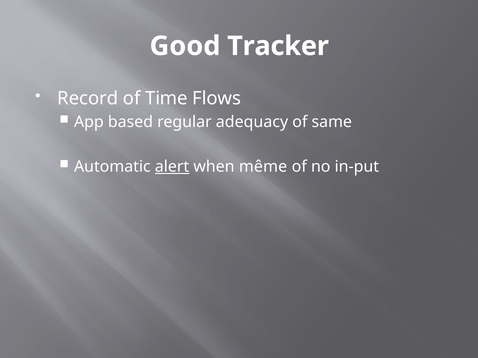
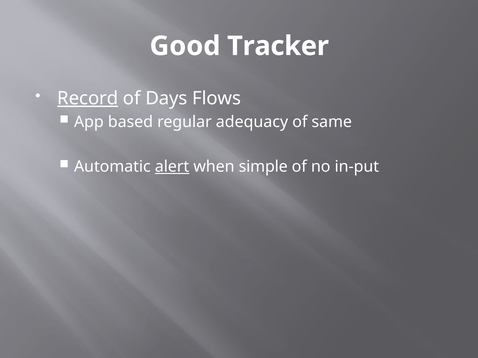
Record underline: none -> present (88, 98)
Time: Time -> Days (166, 98)
même: même -> simple (263, 167)
